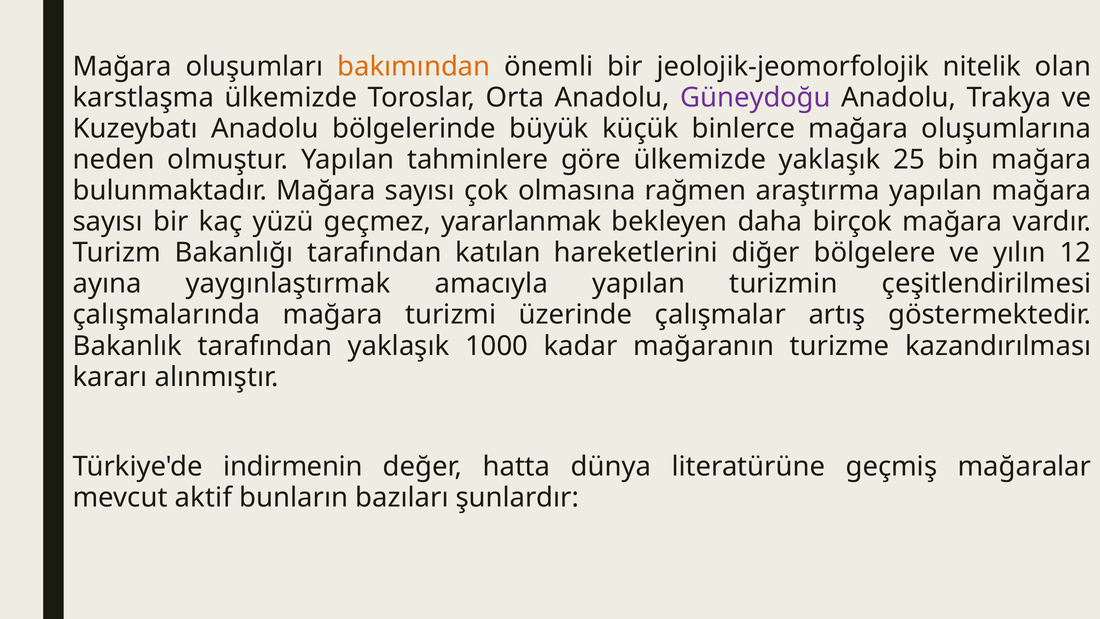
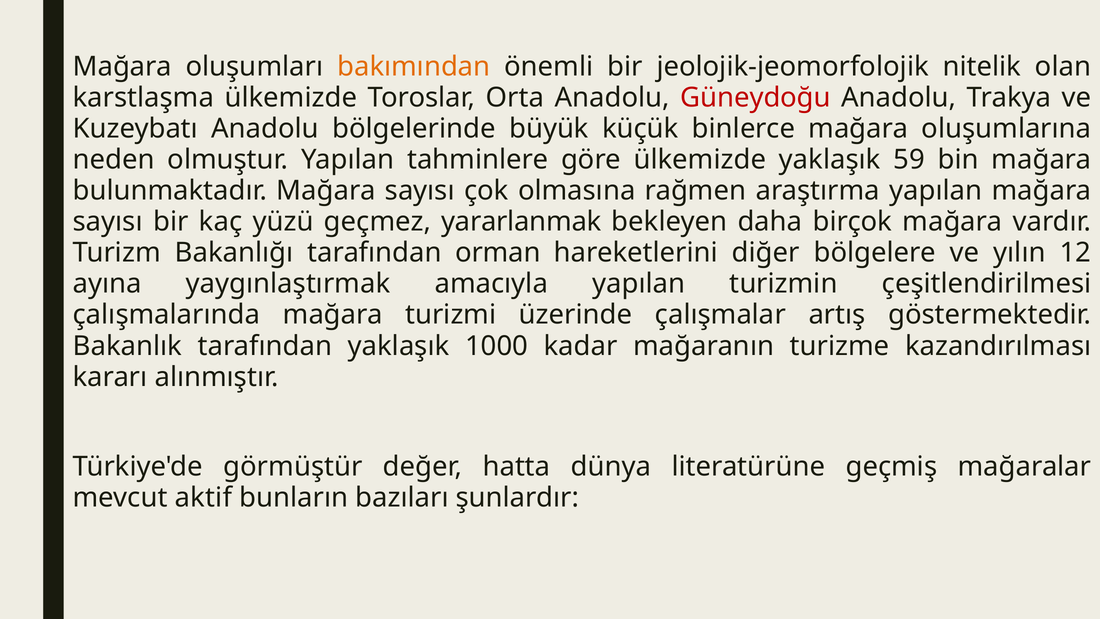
Güneydoğu colour: purple -> red (756, 98)
25: 25 -> 59 (909, 160)
katılan: katılan -> orman (498, 253)
indirmenin: indirmenin -> görmüştür (293, 466)
